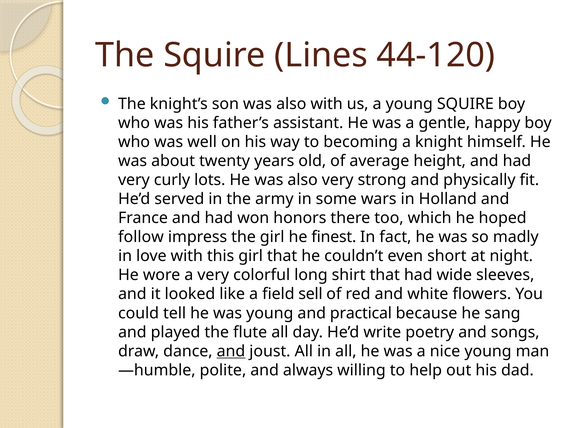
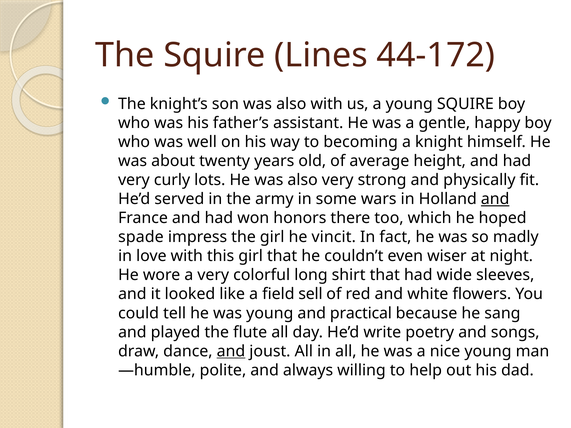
44-120: 44-120 -> 44-172 (436, 55)
and underline: none -> present (495, 199)
follow: follow -> spade (141, 237)
finest: finest -> vincit (334, 237)
short: short -> wiser (447, 256)
